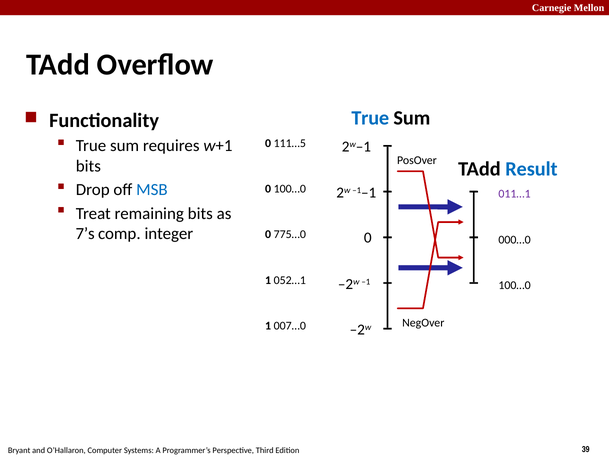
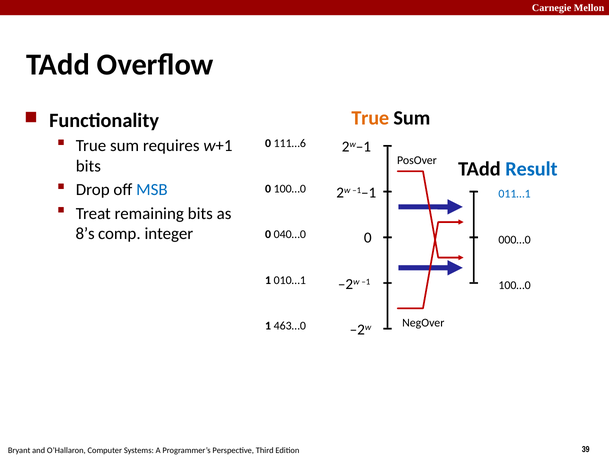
True colour: blue -> orange (370, 118)
111…5: 111…5 -> 111…6 (290, 143)
011…1 colour: purple -> blue (515, 194)
7’s: 7’s -> 8’s (85, 234)
775…0: 775…0 -> 040…0 (290, 234)
052…1: 052…1 -> 010…1 (290, 280)
007…0: 007…0 -> 463…0 (290, 326)
